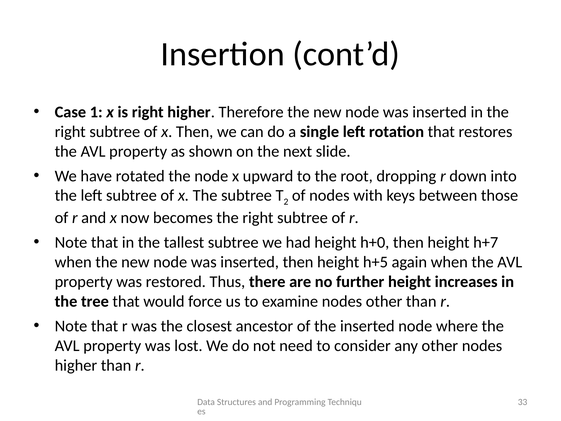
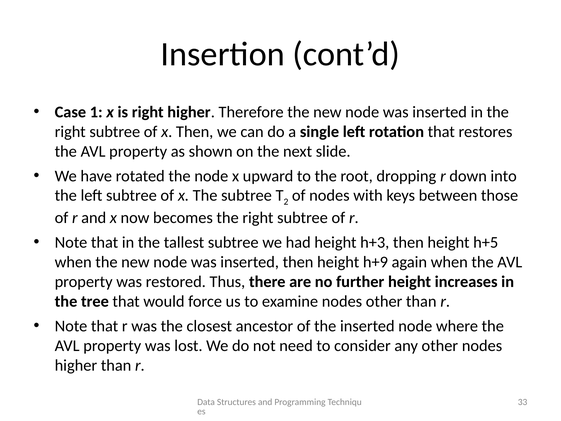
h+0: h+0 -> h+3 (375, 242)
h+7: h+7 -> h+5 (486, 242)
h+5: h+5 -> h+9 (375, 262)
